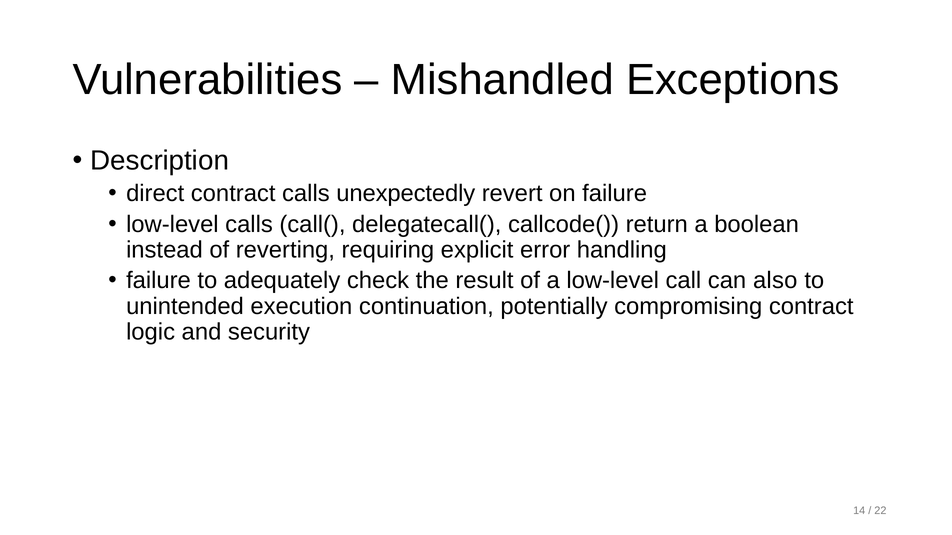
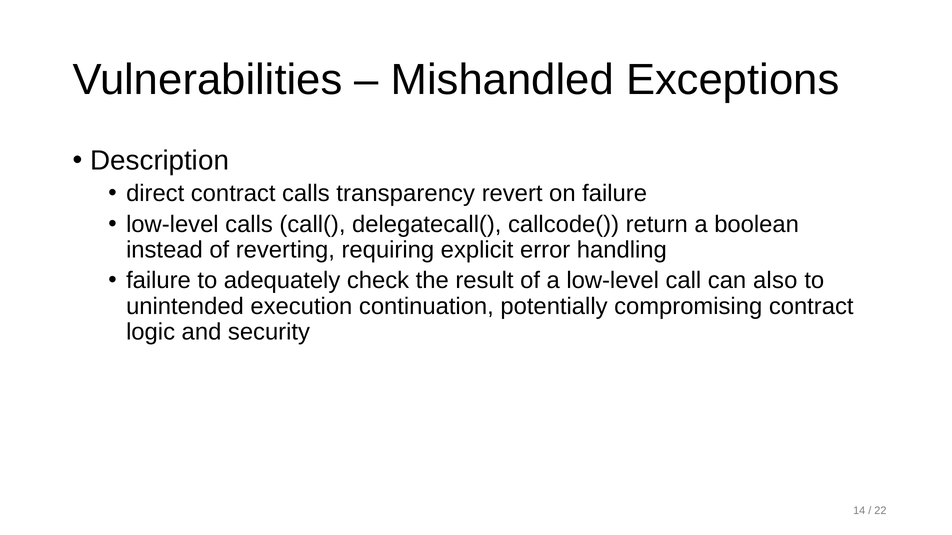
unexpectedly: unexpectedly -> transparency (406, 194)
